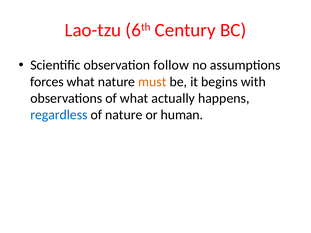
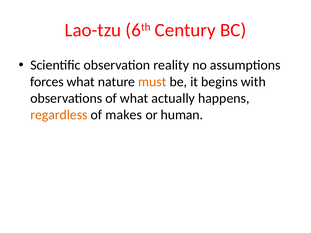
follow: follow -> reality (171, 65)
regardless colour: blue -> orange (59, 115)
of nature: nature -> makes (124, 115)
